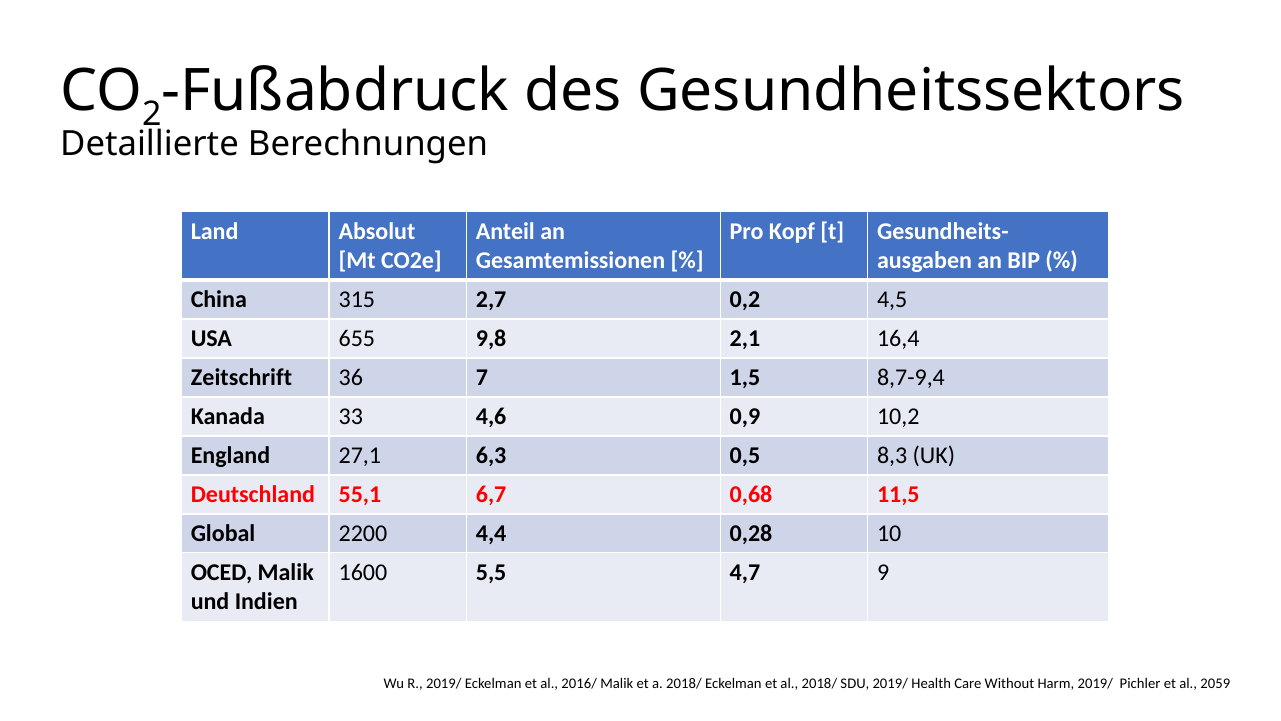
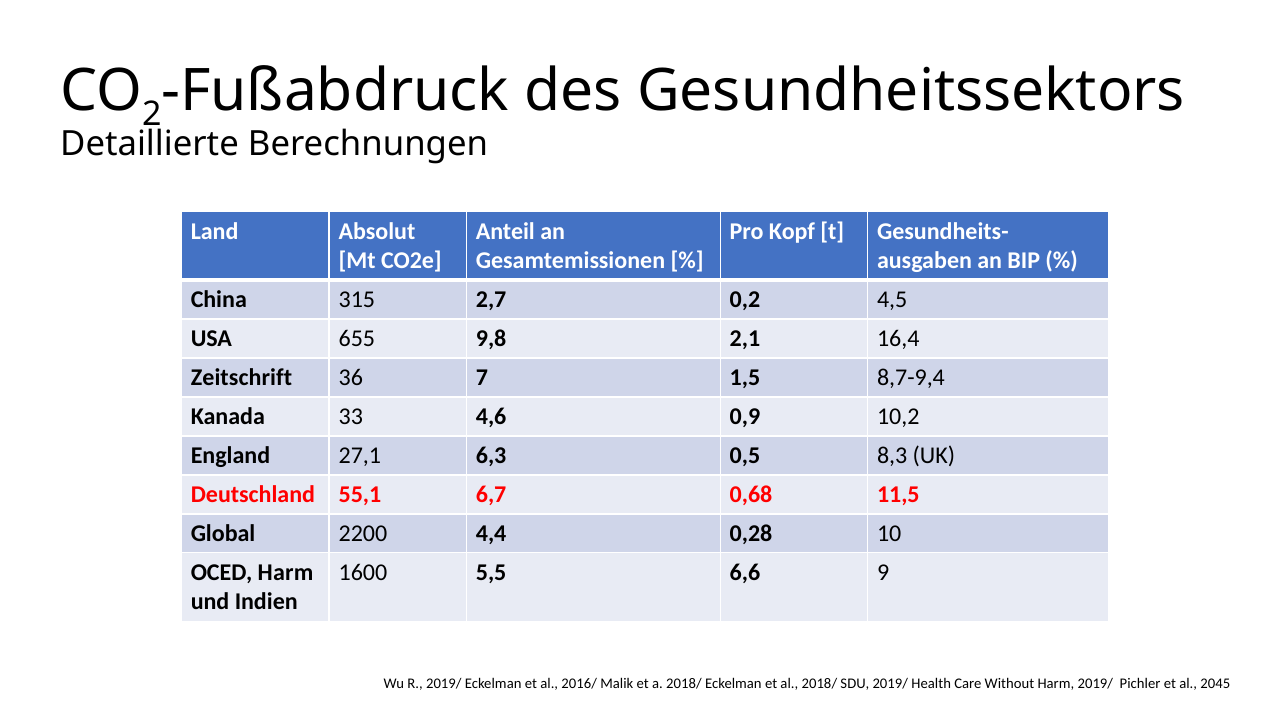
OCED Malik: Malik -> Harm (286, 572)
4,7: 4,7 -> 6,6 (745, 572)
2059: 2059 -> 2045 (1215, 683)
